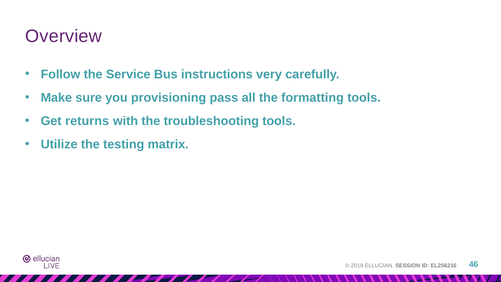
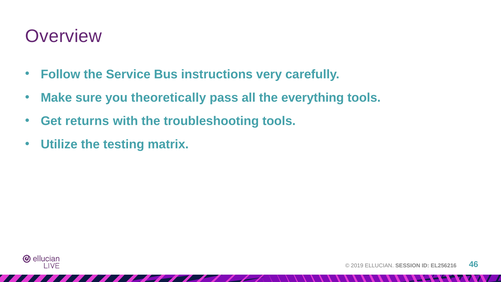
provisioning: provisioning -> theoretically (169, 98)
formatting: formatting -> everything (313, 98)
